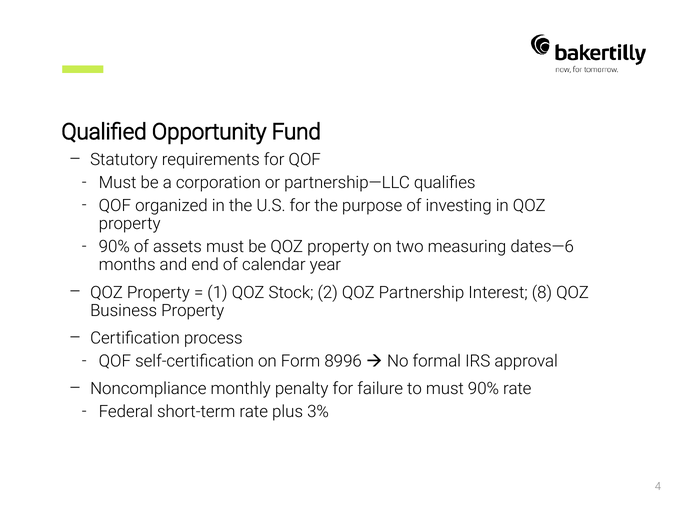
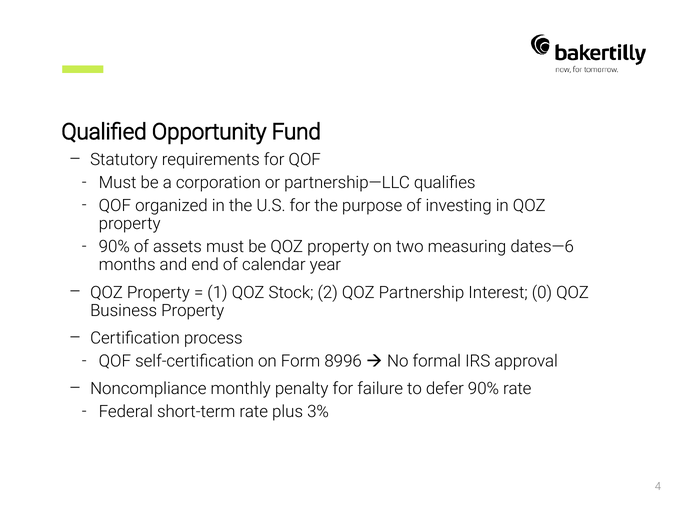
8: 8 -> 0 (542, 293)
to must: must -> defer (445, 389)
